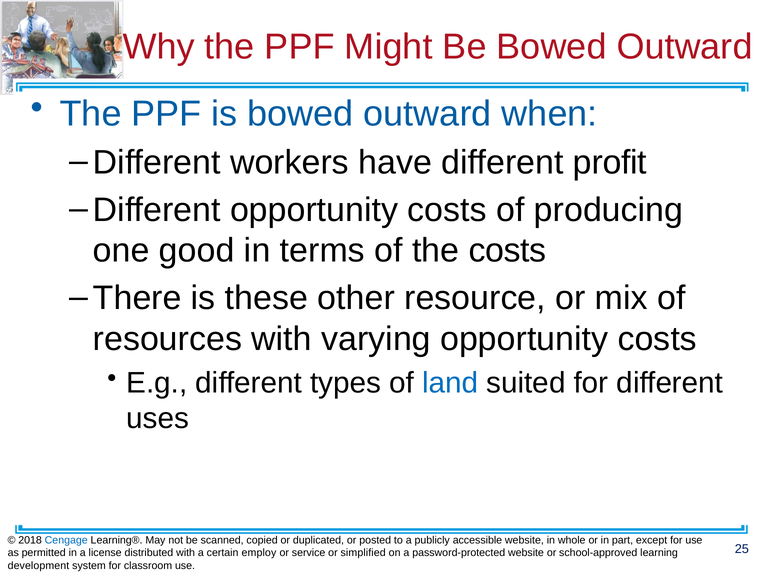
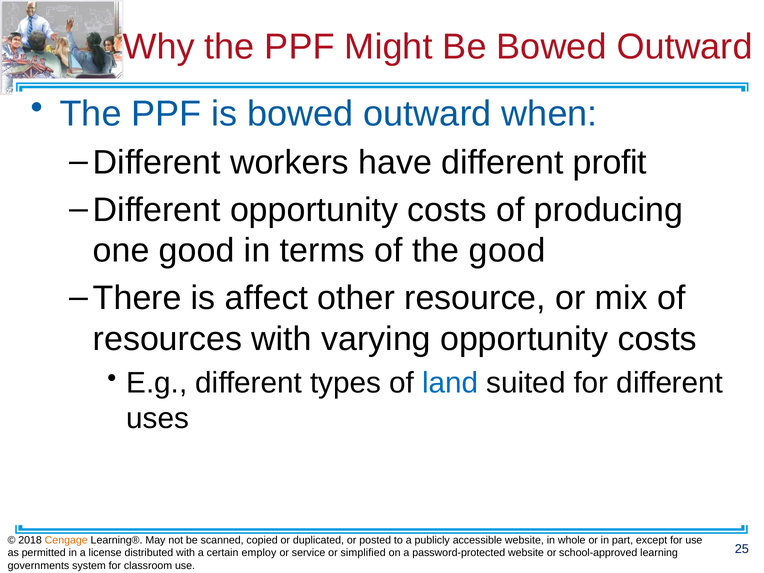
the costs: costs -> good (507, 251)
these: these -> affect (266, 298)
Cengage colour: blue -> orange (66, 540)
development: development -> governments (38, 566)
